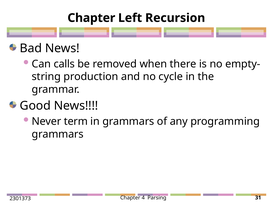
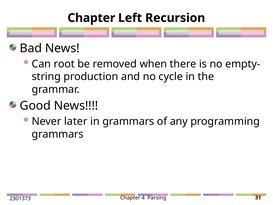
calls: calls -> root (64, 64)
term: term -> later (76, 121)
